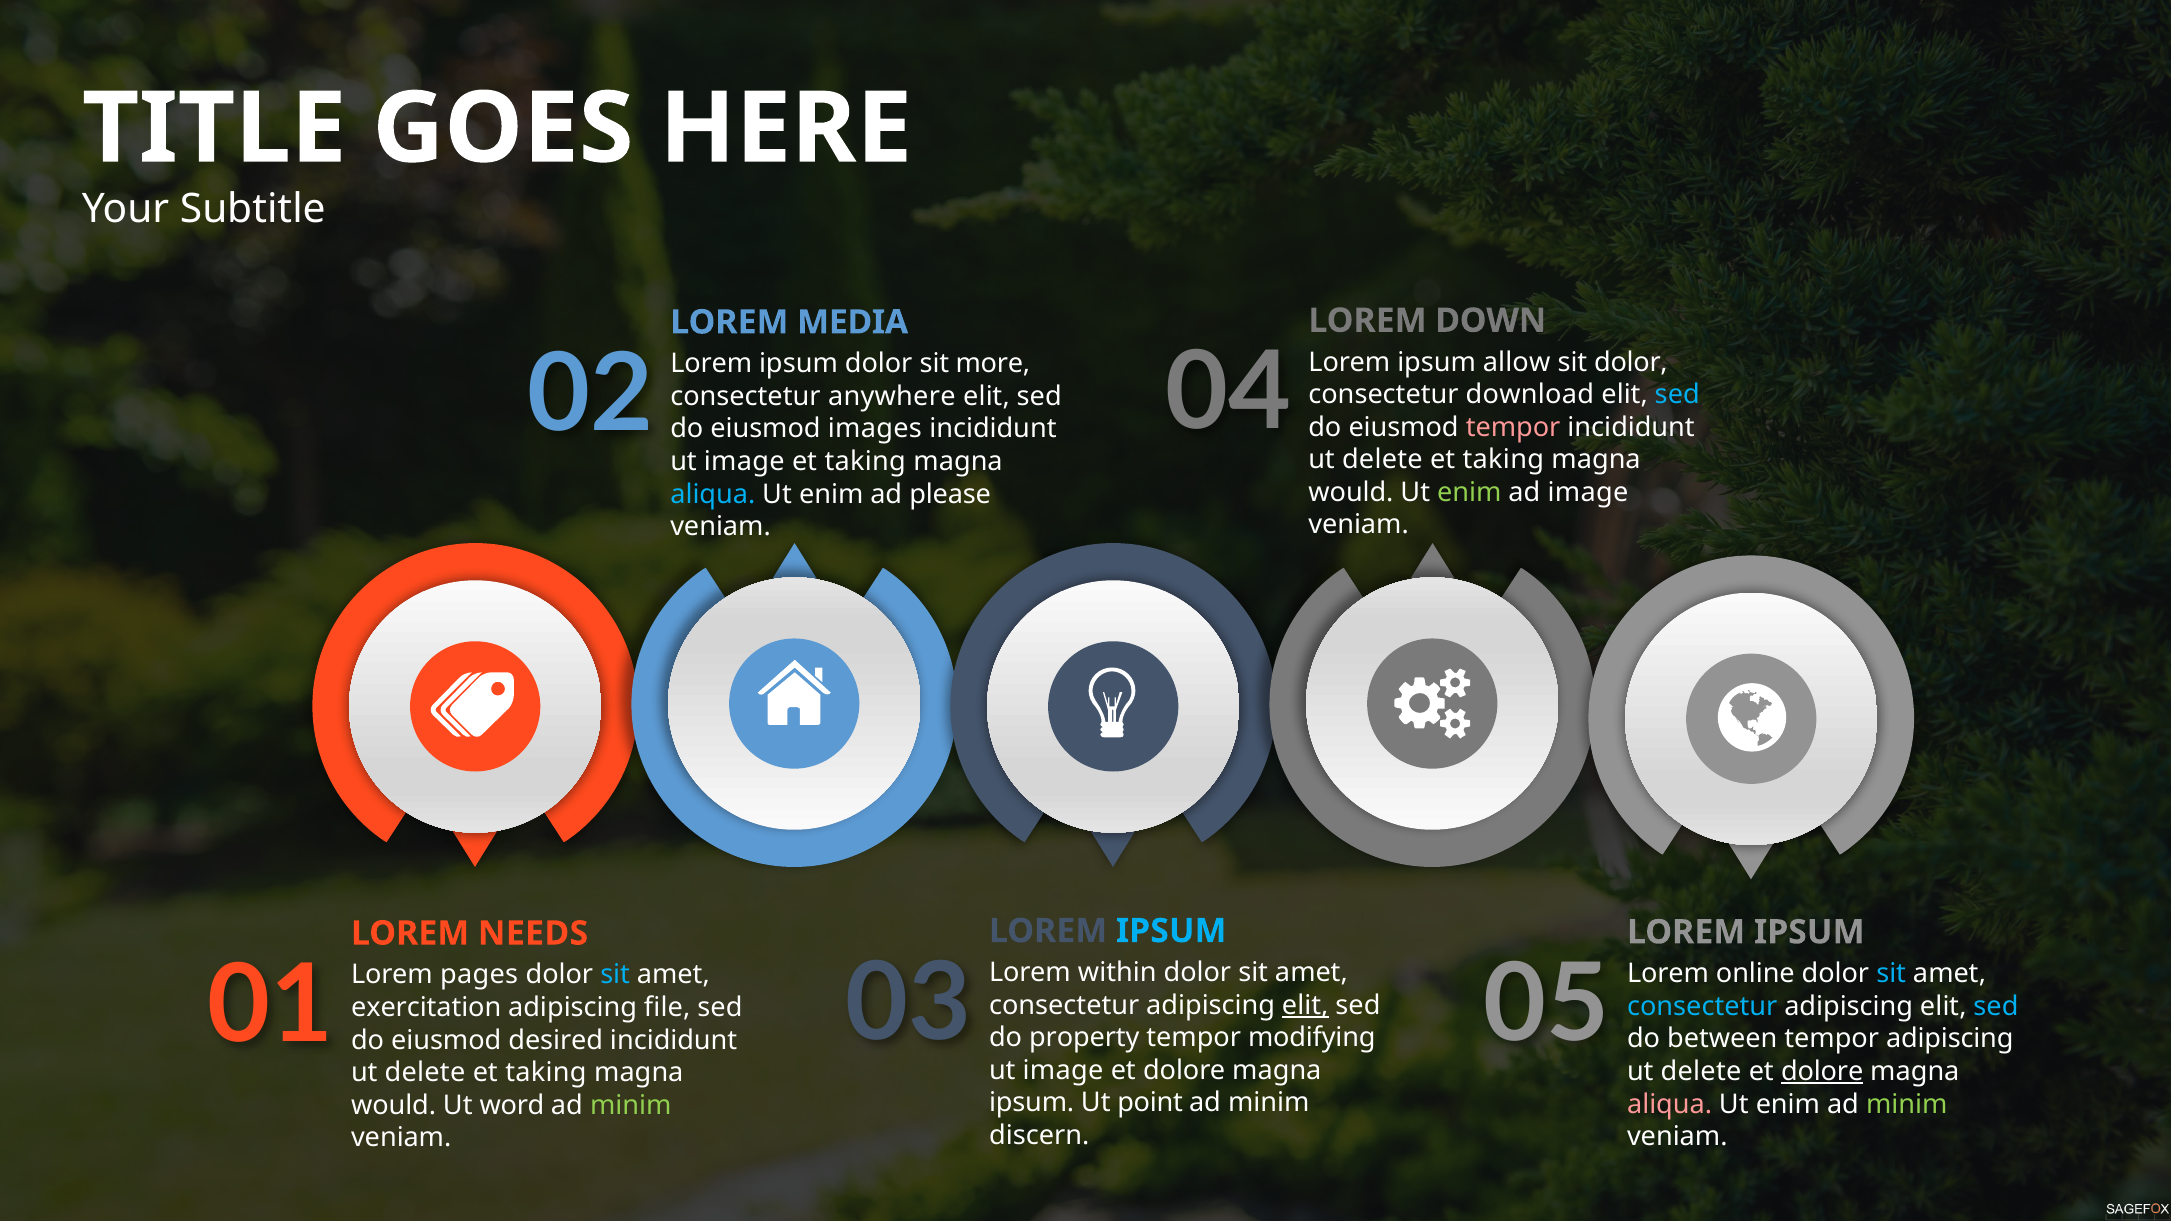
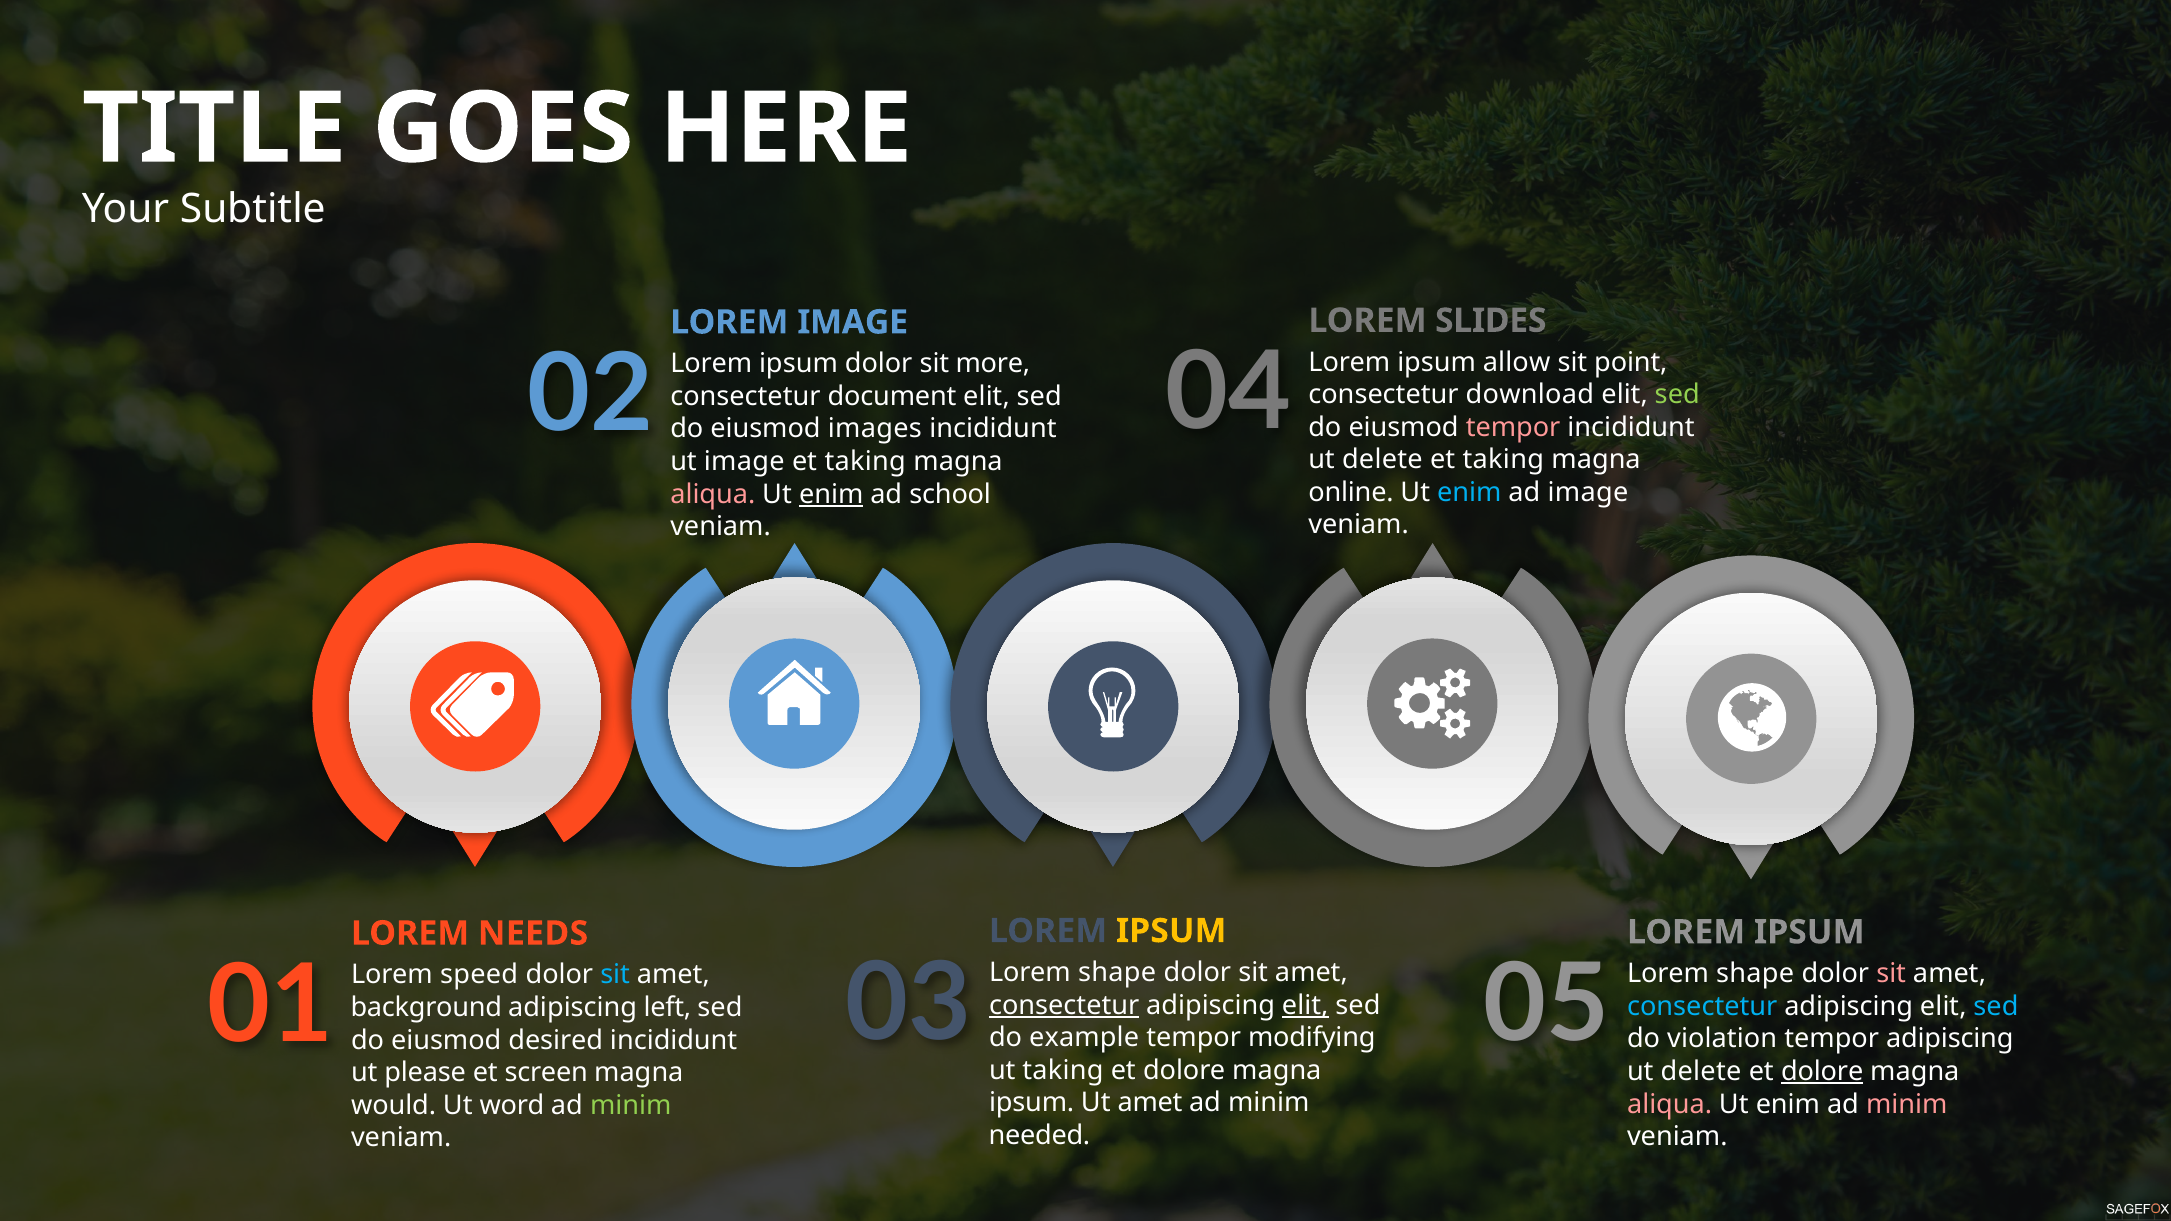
DOWN: DOWN -> SLIDES (1491, 321)
MEDIA: MEDIA -> IMAGE (853, 322)
sit dolor: dolor -> point (1631, 362)
sed colour: light blue -> light green (1677, 395)
anywhere: anywhere -> document (892, 397)
would: would -> online (1351, 493)
enim colour: light green -> light blue (1469, 493)
aliqua colour: light blue -> pink (713, 494)
enim underline: none -> present (831, 494)
please: please -> school (950, 494)
IPSUM colour: light blue -> yellow (1171, 931)
within: within -> shape (1117, 973)
online: online -> shape (1755, 974)
sit colour: light blue -> pink (1891, 974)
pages: pages -> speed (479, 975)
consectetur underline: none -> present (1064, 1005)
exercitation: exercitation -> background (426, 1008)
file: file -> left (667, 1008)
property: property -> example (1084, 1038)
between: between -> violation (1722, 1039)
image: image -> taking (1063, 1070)
delete: delete -> please (425, 1073)
taking: taking -> screen (546, 1073)
Ut point: point -> amet (1150, 1103)
minim colour: light green -> pink (1907, 1104)
discern: discern -> needed (1039, 1136)
